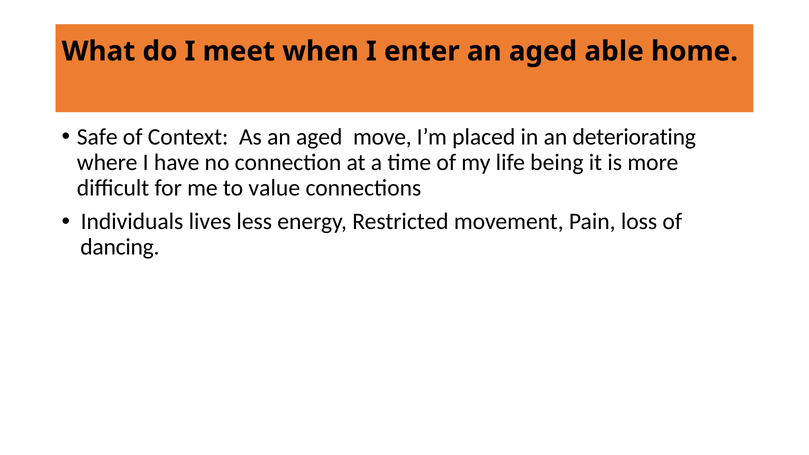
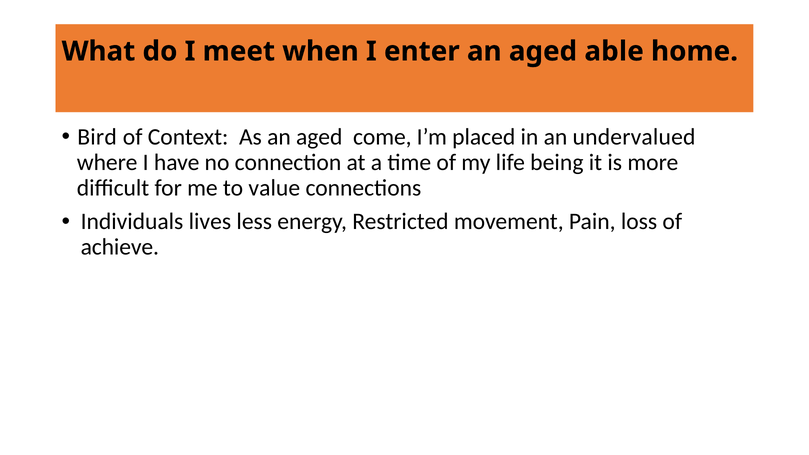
Safe: Safe -> Bird (97, 137)
move: move -> come (382, 137)
deteriorating: deteriorating -> undervalued (634, 137)
dancing: dancing -> achieve (120, 247)
